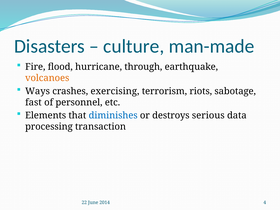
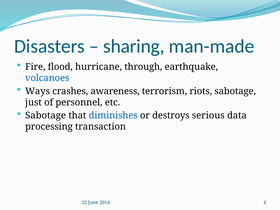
culture: culture -> sharing (134, 46)
volcanoes colour: orange -> blue (47, 78)
exercising: exercising -> awareness (115, 91)
fast: fast -> just (33, 102)
Elements: Elements -> Sabotage (46, 115)
